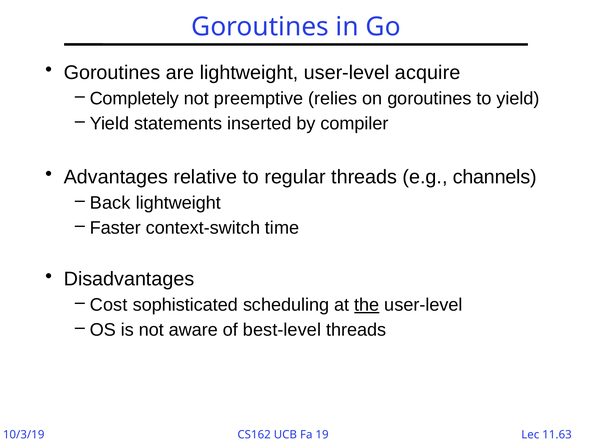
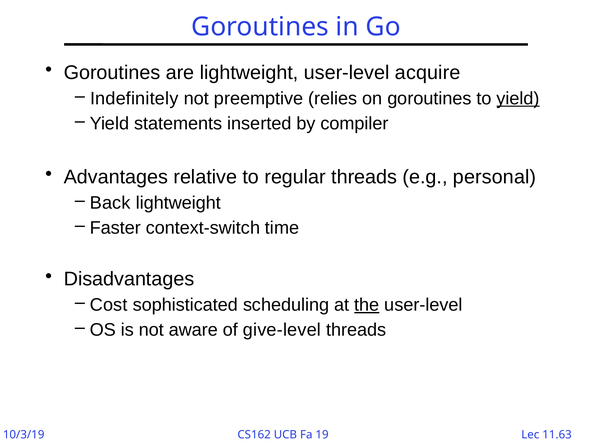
Completely: Completely -> Indefinitely (134, 98)
yield underline: none -> present (518, 98)
channels: channels -> personal (495, 177)
best-level: best-level -> give-level (282, 330)
